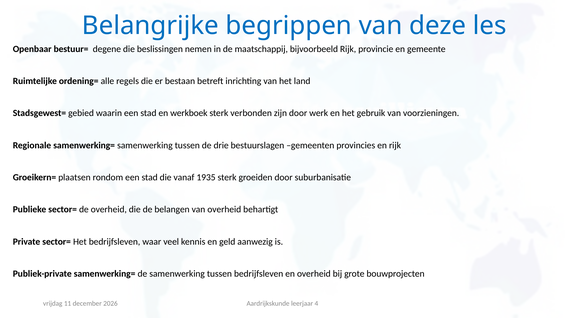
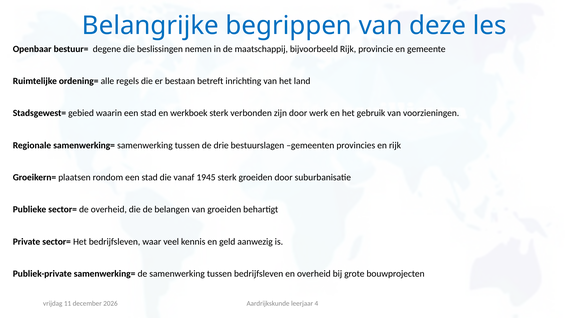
1935: 1935 -> 1945 (206, 177)
van overheid: overheid -> groeiden (224, 209)
